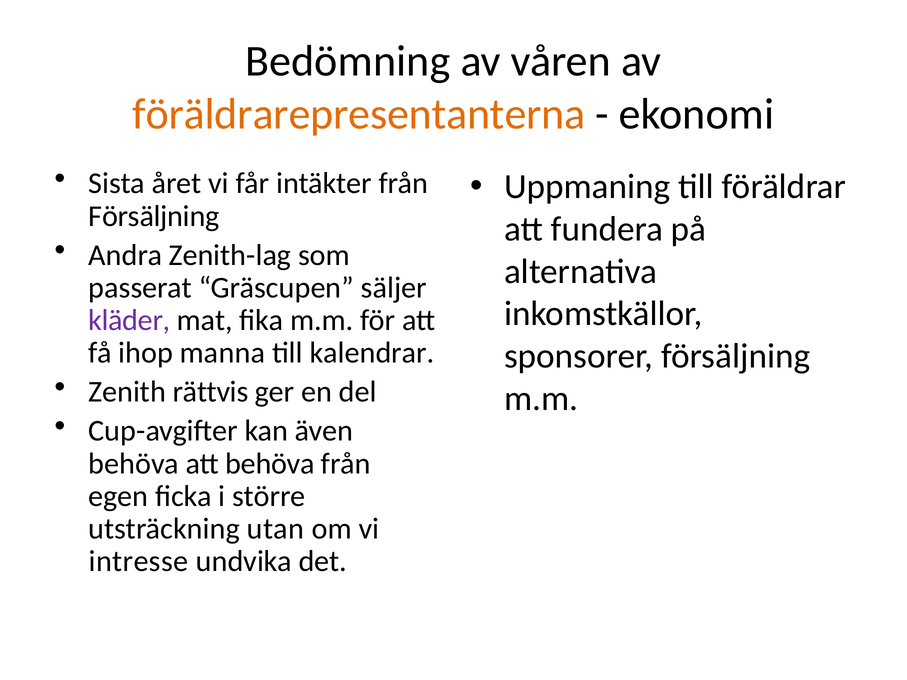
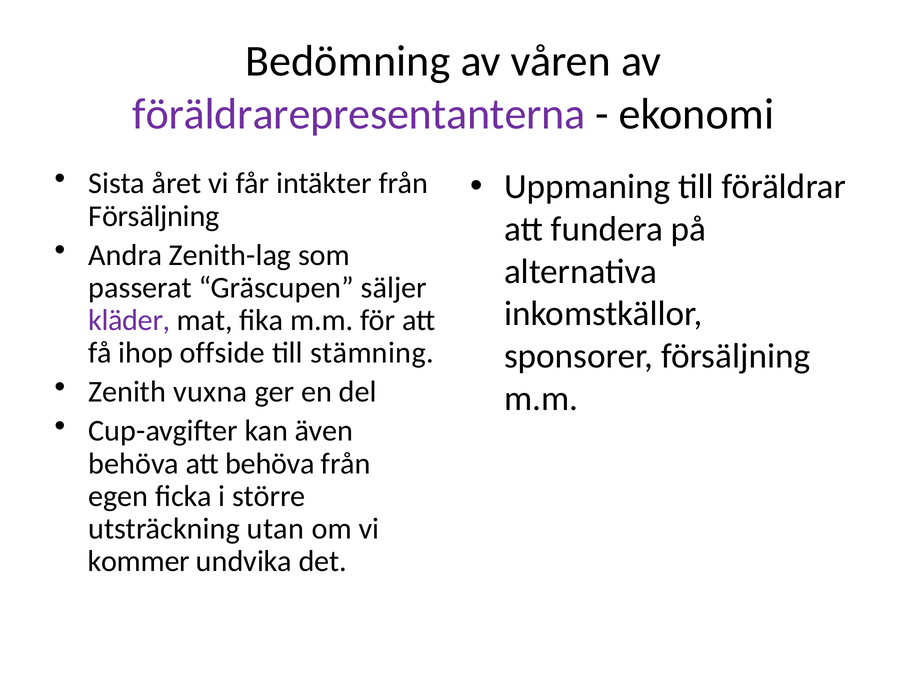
föräldrarepresentanterna colour: orange -> purple (359, 114)
manna: manna -> offside (222, 353)
kalendrar: kalendrar -> stämning (372, 353)
rättvis: rättvis -> vuxna (210, 392)
intresse: intresse -> kommer (139, 562)
